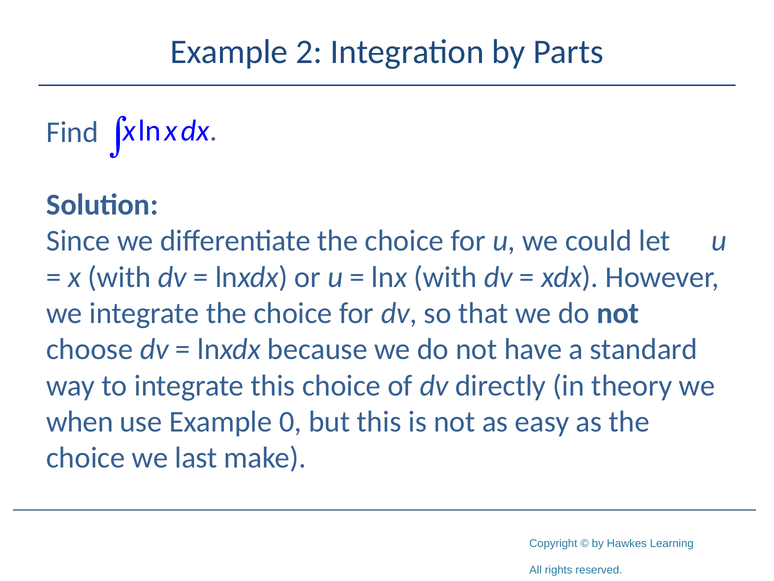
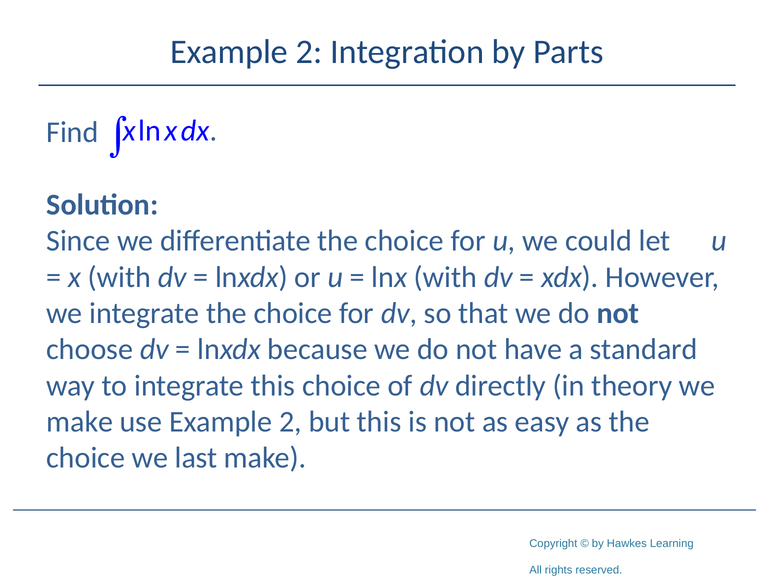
when: when -> make (80, 421)
use Example 0: 0 -> 2 (290, 421)
